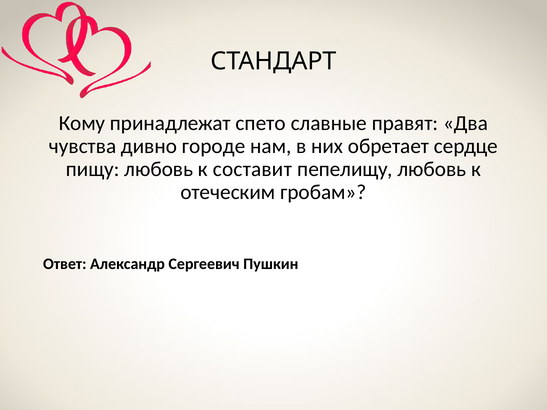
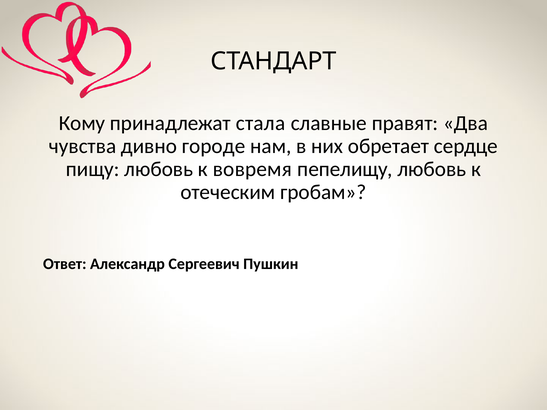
спето: спето -> стала (261, 123)
составит: составит -> вовремя (252, 169)
